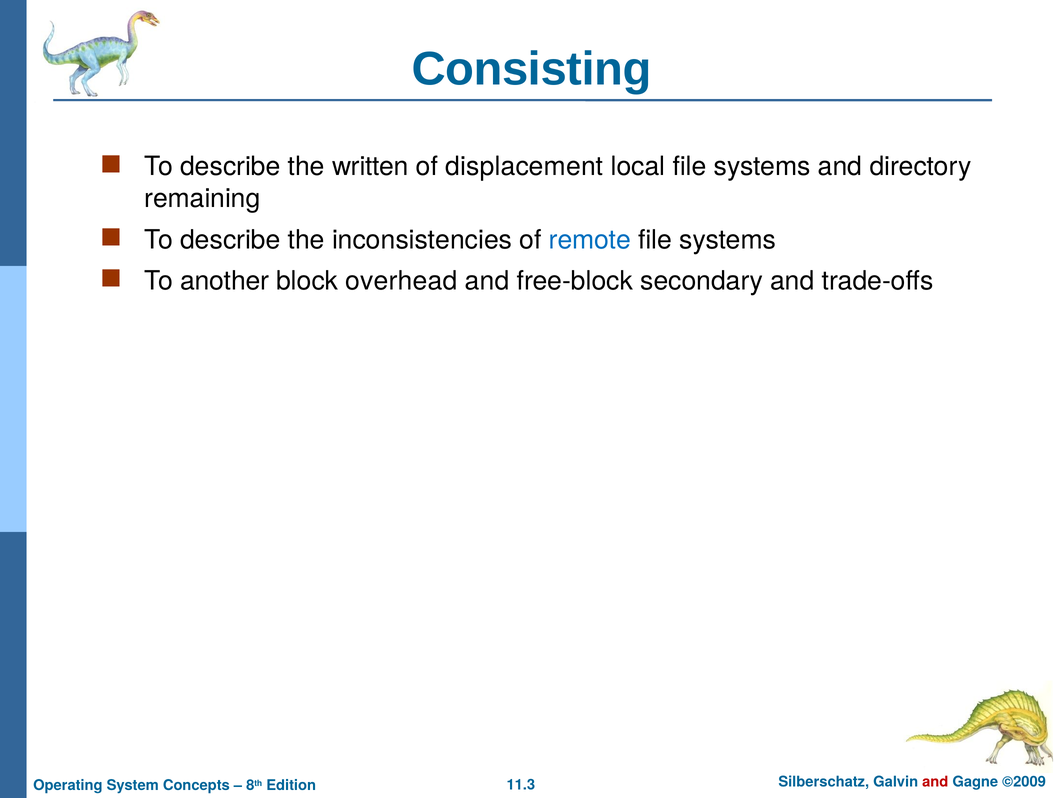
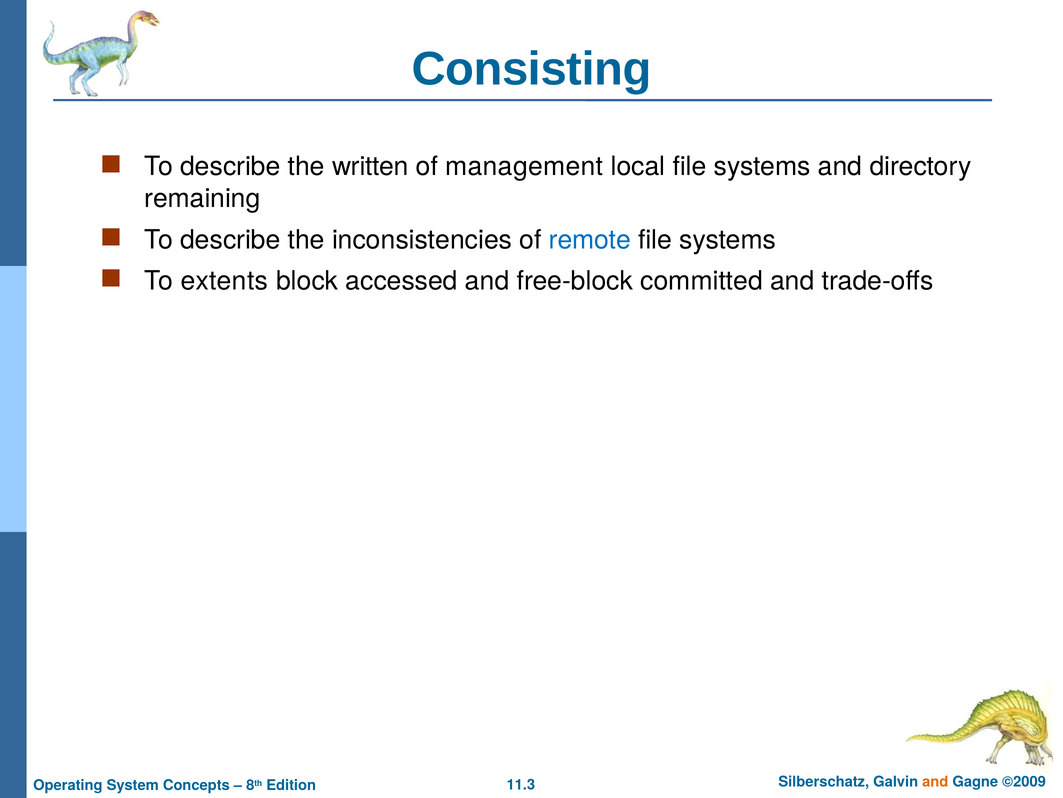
displacement: displacement -> management (524, 166)
another: another -> extents (224, 281)
overhead: overhead -> accessed (402, 281)
secondary: secondary -> committed (702, 281)
and colour: red -> orange (935, 781)
